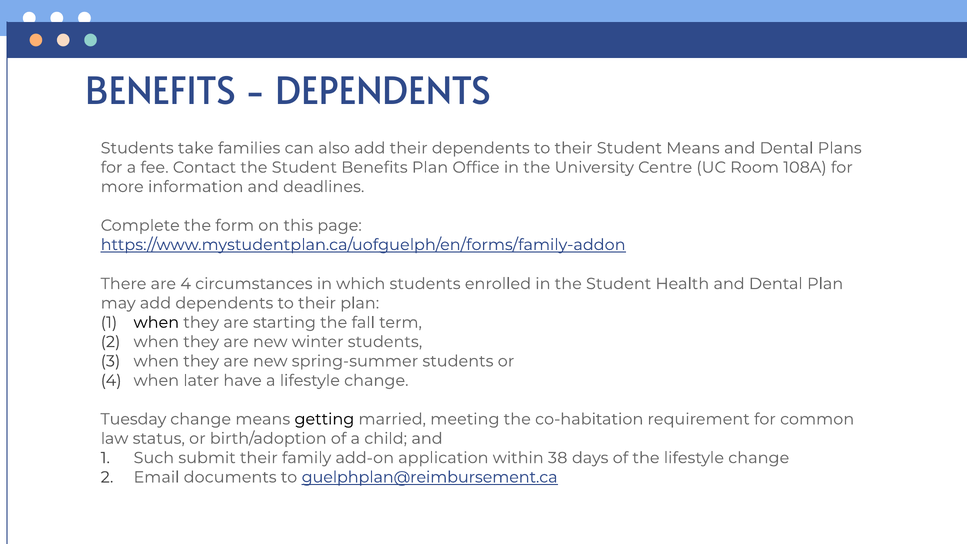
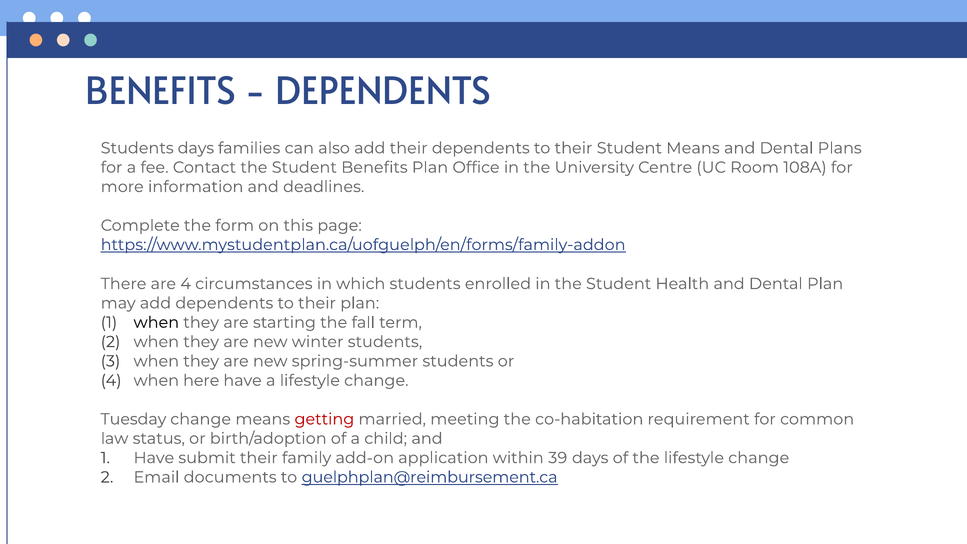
Students take: take -> days (196, 148)
later: later -> here (201, 380)
getting colour: black -> red (324, 419)
Such: Such -> Have (154, 458)
38: 38 -> 39 (558, 458)
